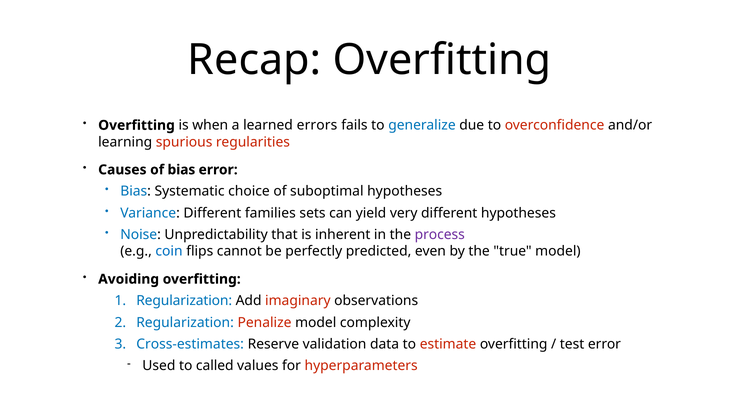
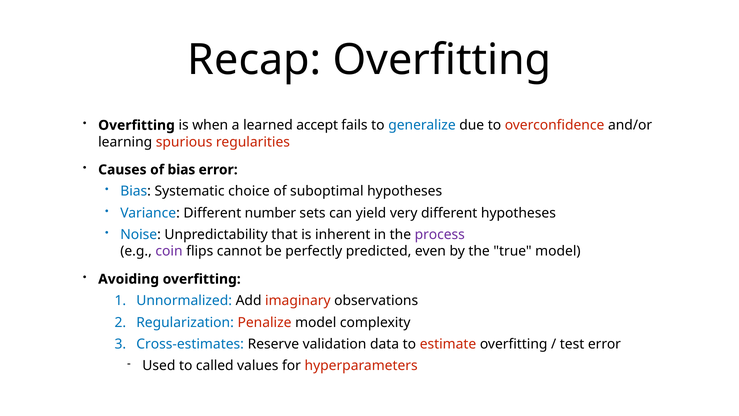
errors: errors -> accept (317, 125)
families: families -> number (270, 213)
coin colour: blue -> purple (169, 251)
Regularization: Regularization -> Unnormalized (184, 301)
